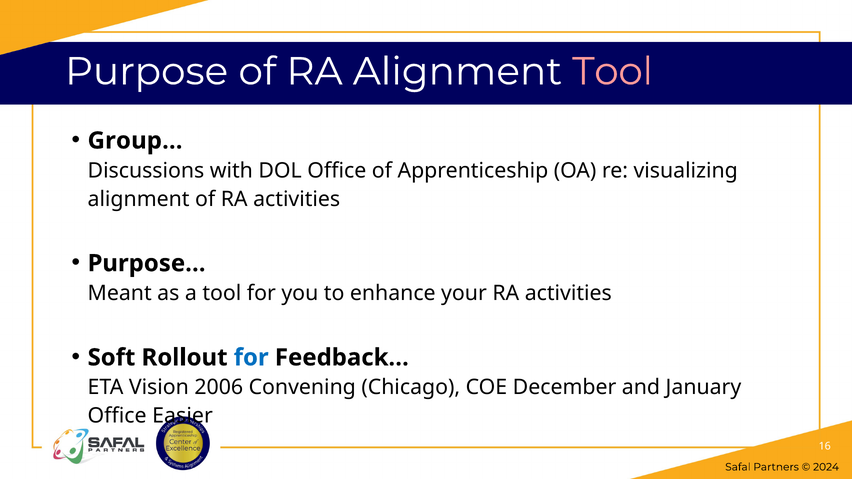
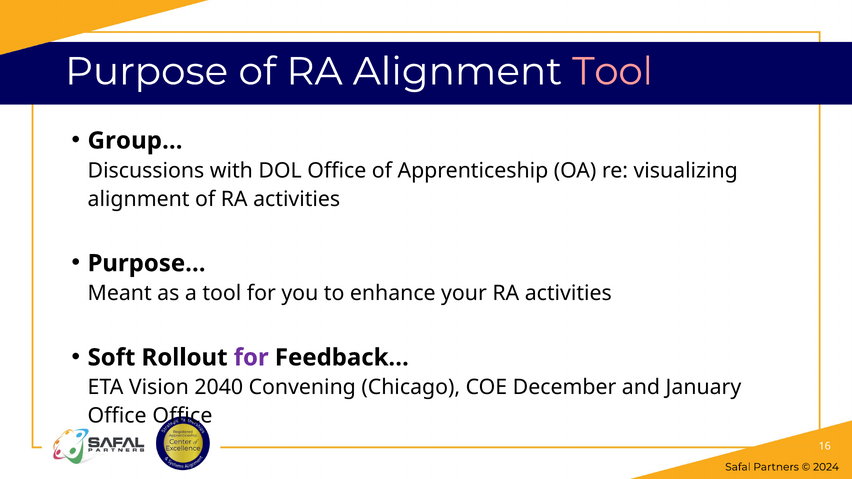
for colour: blue -> purple (251, 358)
2006: 2006 -> 2040 (219, 388)
Office Easier: Easier -> Office (182, 416)
